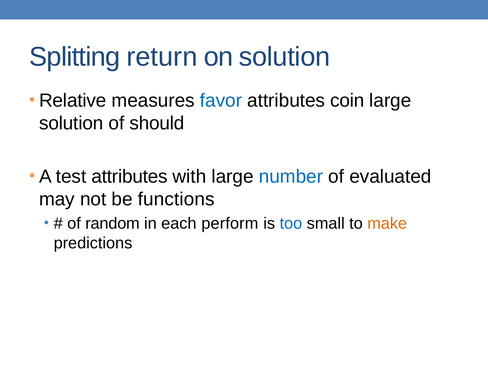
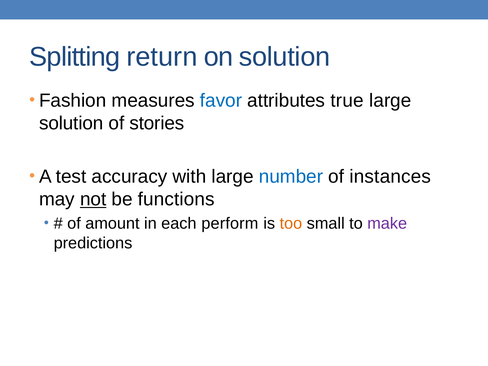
Relative: Relative -> Fashion (73, 101)
coin: coin -> true (347, 101)
should: should -> stories (157, 123)
test attributes: attributes -> accuracy (129, 177)
evaluated: evaluated -> instances (390, 177)
not underline: none -> present (93, 199)
random: random -> amount (112, 224)
too colour: blue -> orange (291, 224)
make colour: orange -> purple (387, 224)
